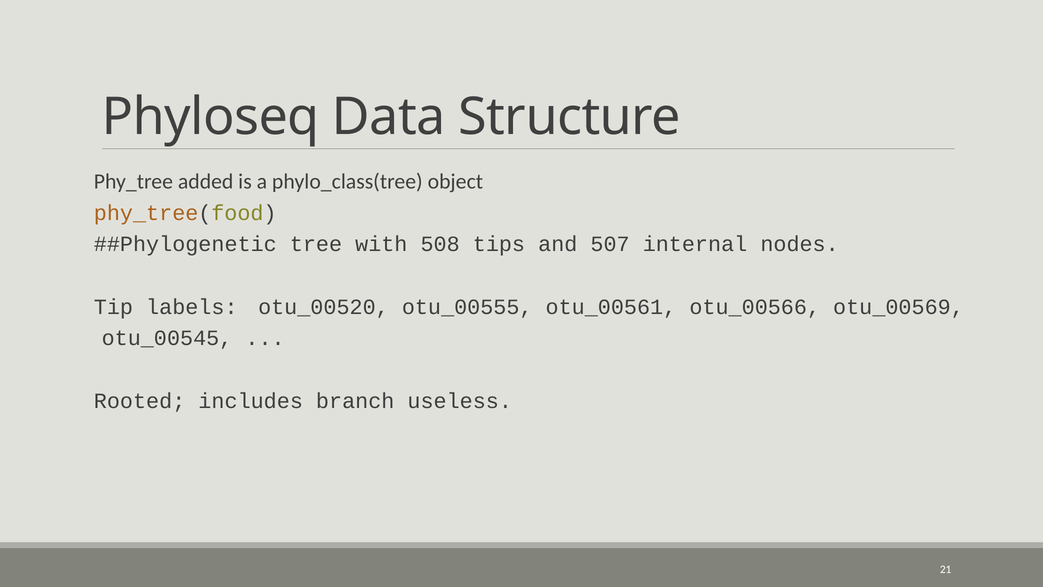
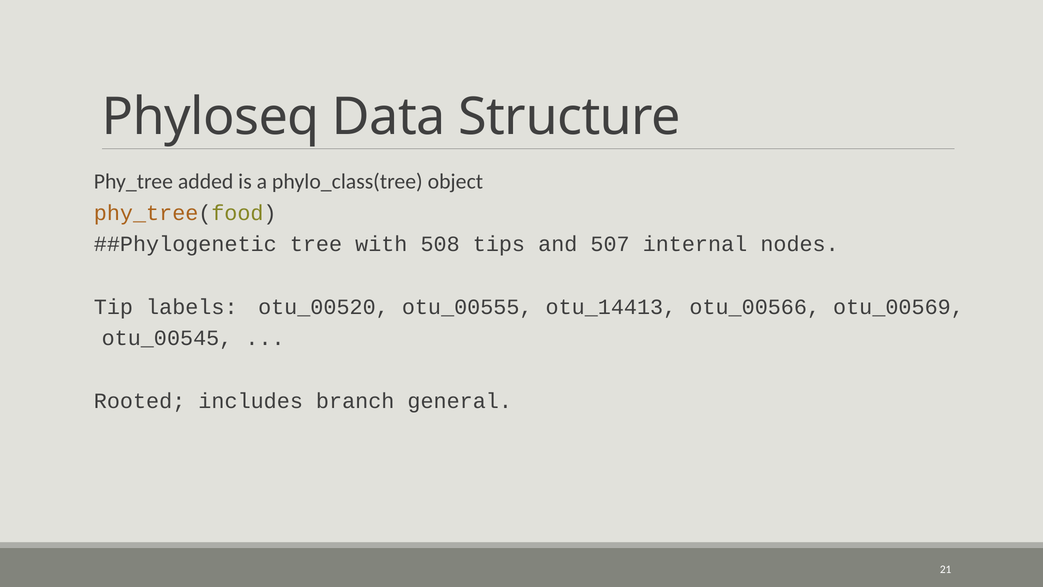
otu_00561: otu_00561 -> otu_14413 (611, 307)
useless: useless -> general (460, 401)
